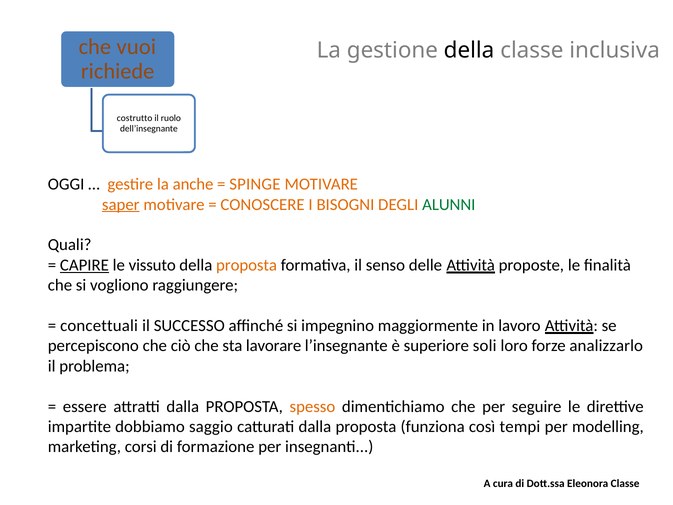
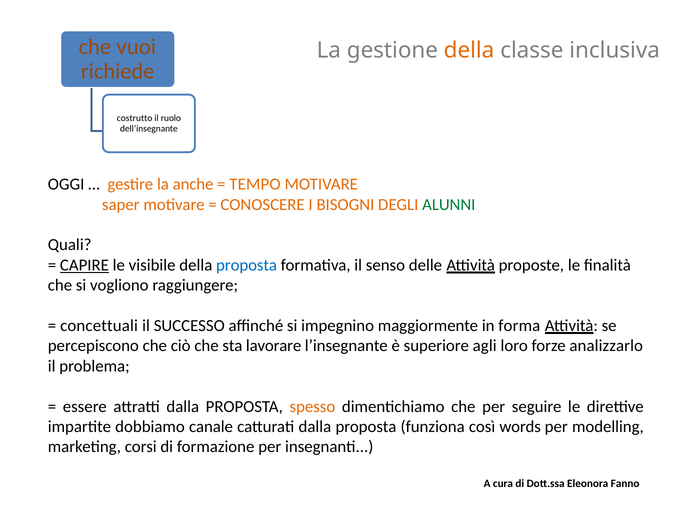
della colour: black -> orange (469, 50)
SPINGE: SPINGE -> TEMPO (255, 184)
saper underline: present -> none (121, 204)
vissuto: vissuto -> visibile (152, 265)
proposta colour: orange -> blue (247, 265)
lavoro: lavoro -> forma (519, 326)
soli: soli -> agli (485, 346)
saggio: saggio -> canale (211, 426)
tempi: tempi -> words (520, 426)
Eleonora Classe: Classe -> Fanno (625, 483)
